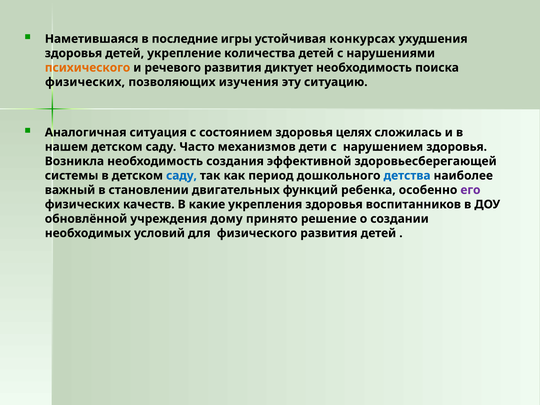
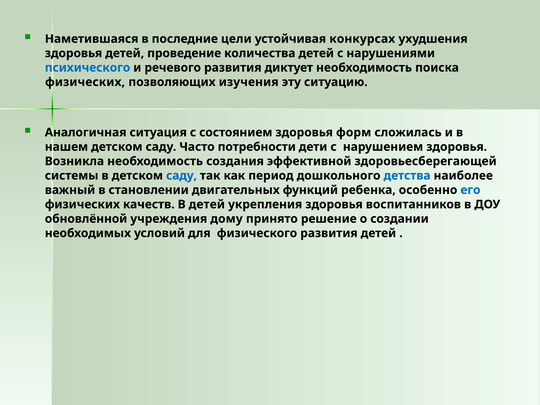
игры: игры -> цели (236, 39)
укрепление: укрепление -> проведение (184, 53)
психического colour: orange -> blue (88, 68)
целях: целях -> форм (354, 132)
механизмов: механизмов -> потребности (257, 147)
его colour: purple -> blue (470, 190)
В какие: какие -> детей (207, 204)
